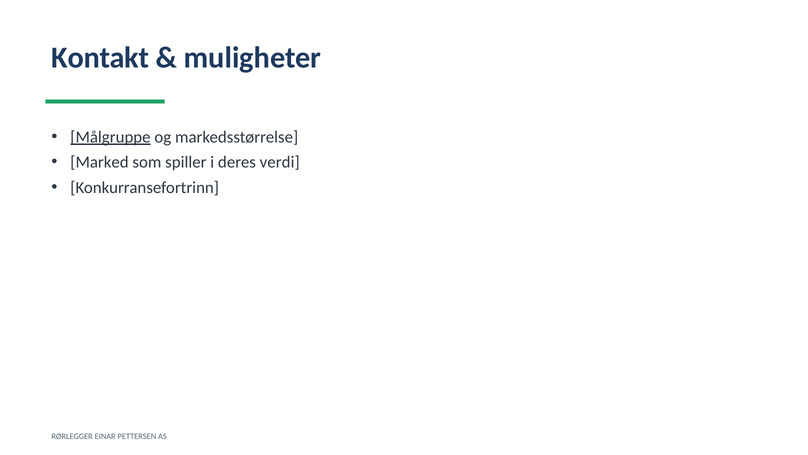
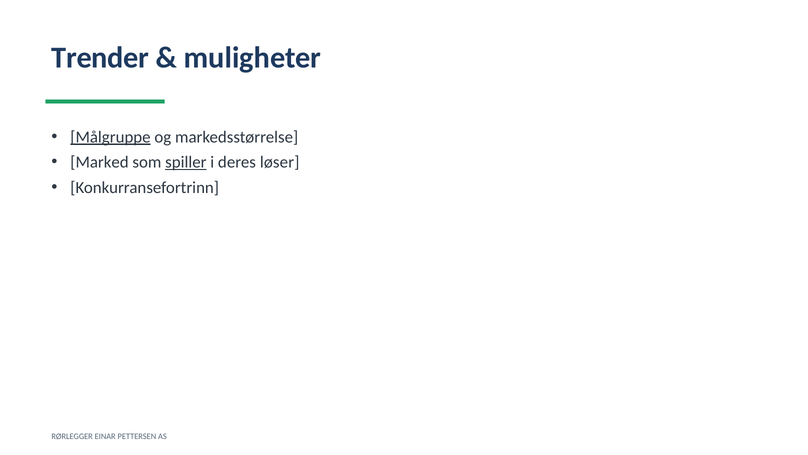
Kontakt: Kontakt -> Trender (100, 58)
spiller underline: none -> present (186, 162)
verdi: verdi -> løser (280, 162)
